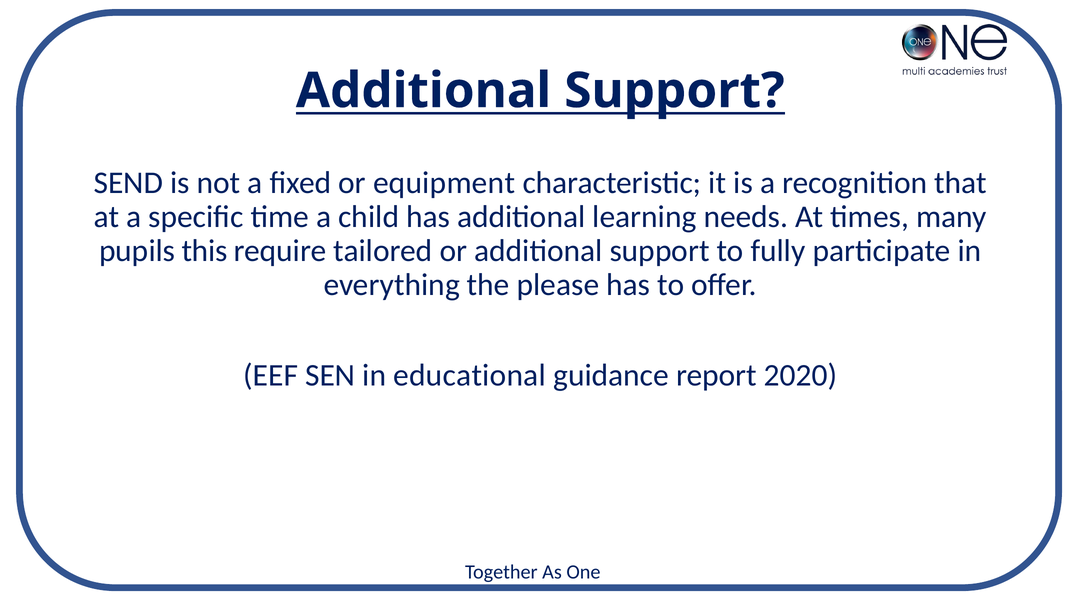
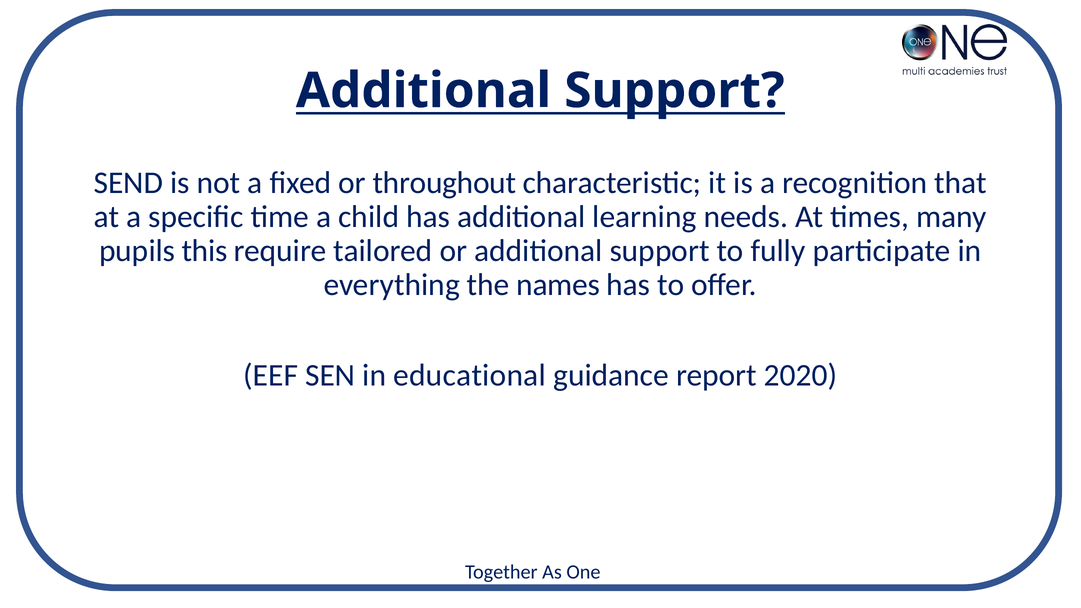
equipment: equipment -> throughout (444, 183)
please: please -> names (558, 285)
